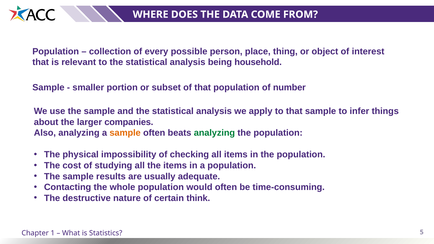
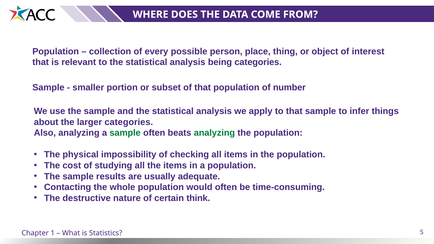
being household: household -> categories (258, 62)
larger companies: companies -> categories (129, 122)
sample colour: orange -> green (125, 133)
